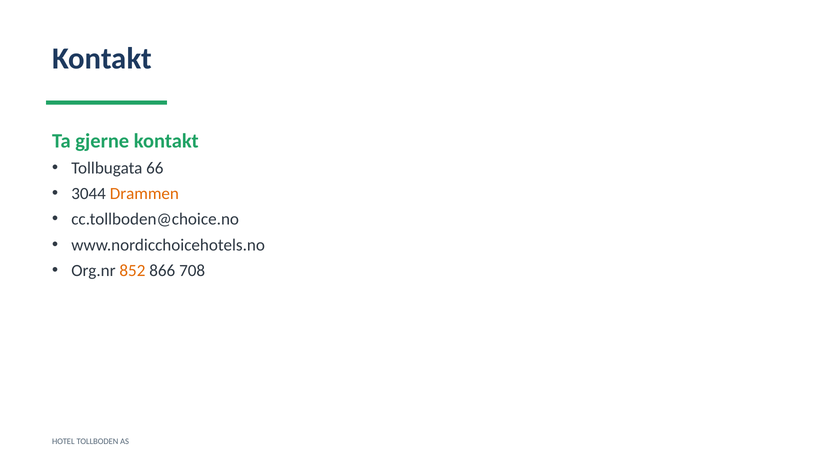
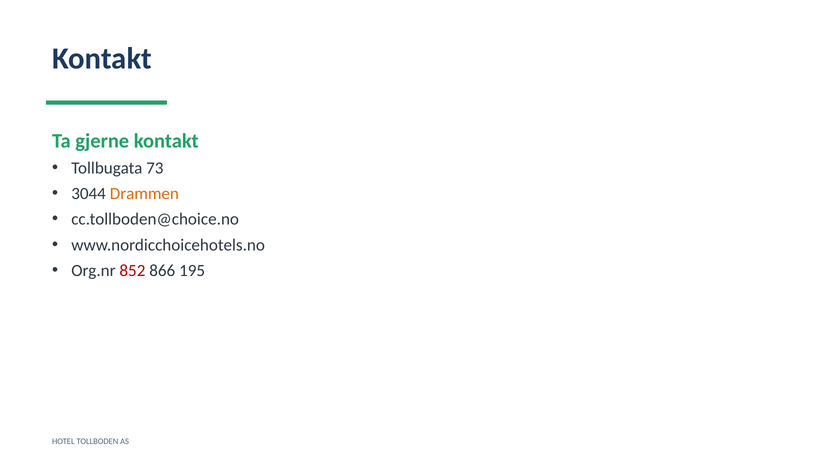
66: 66 -> 73 (155, 168)
852 colour: orange -> red (132, 271)
708: 708 -> 195 (192, 271)
